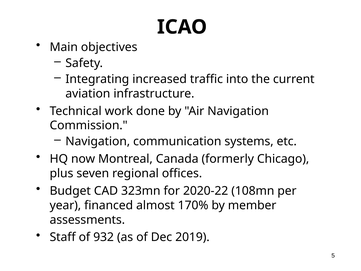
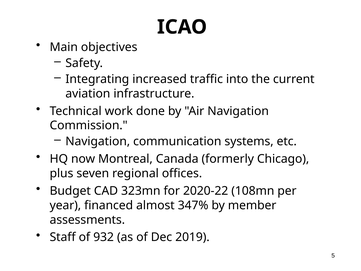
170%: 170% -> 347% (193, 205)
